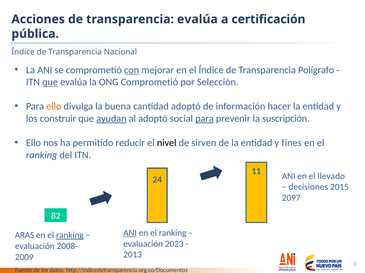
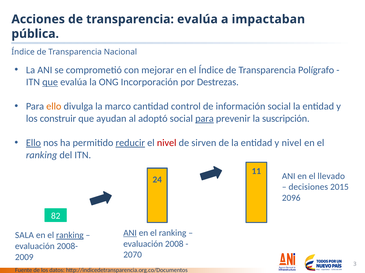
certificación: certificación -> impactaban (268, 19)
con underline: present -> none (132, 70)
ONG Comprometió: Comprometió -> Incorporación (149, 82)
Selección: Selección -> Destrezas (218, 82)
buena: buena -> marco (118, 107)
cantidad adoptó: adoptó -> control (186, 107)
información hacer: hacer -> social (279, 107)
ayudan underline: present -> none (111, 119)
Ello underline: none -> present (33, 143)
reducir underline: none -> present (130, 143)
nivel colour: black -> red (167, 143)
y fines: fines -> nivel (292, 143)
2097: 2097 -> 2096 (291, 198)
ARAS: ARAS -> SALA (24, 236)
2023: 2023 -> 2008 (174, 244)
2013: 2013 -> 2070 (133, 255)
